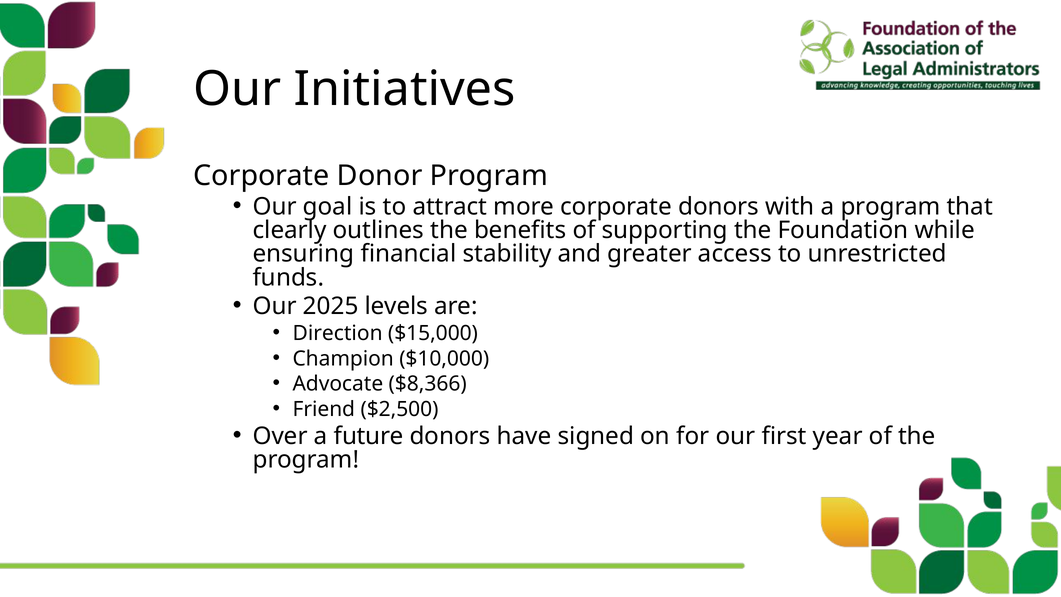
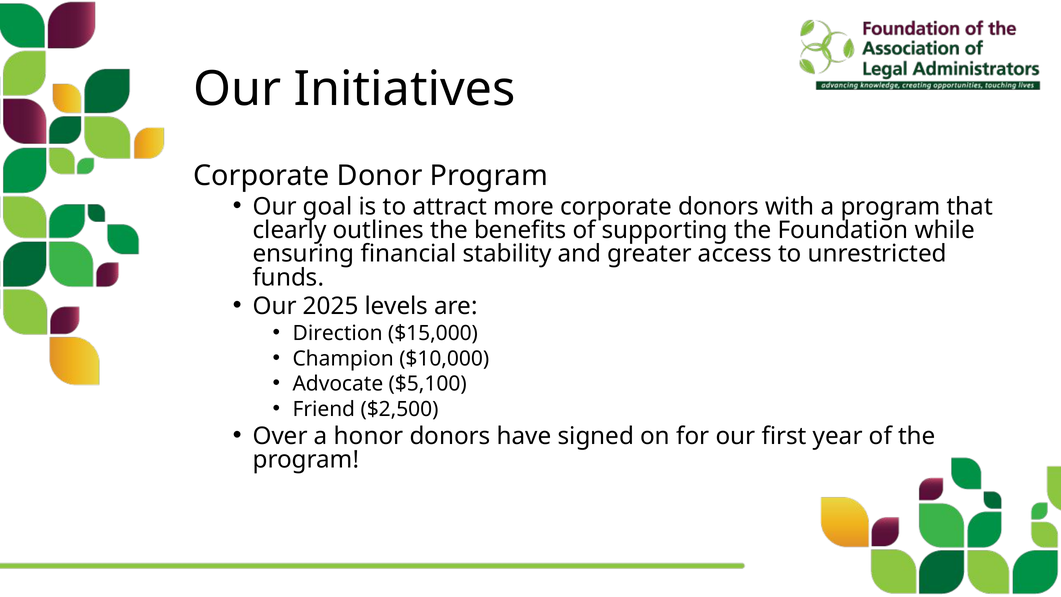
$8,366: $8,366 -> $5,100 (428, 384)
future: future -> honor (369, 436)
